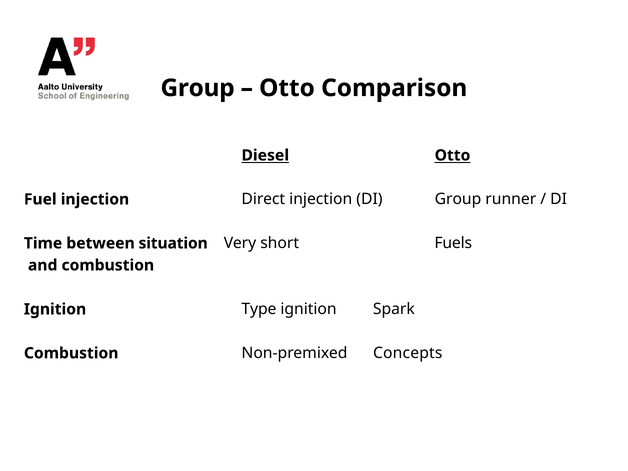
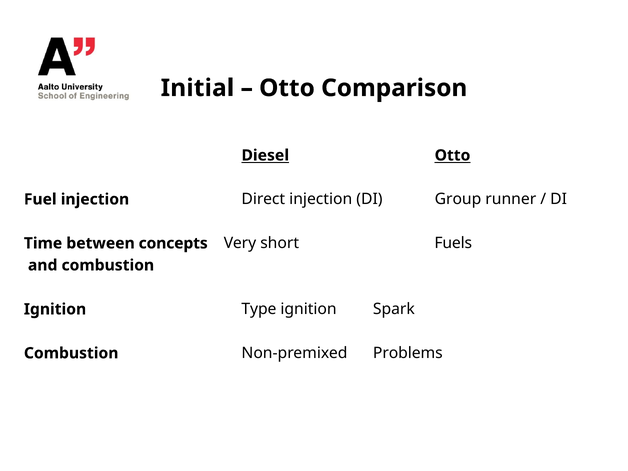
Group: Group -> Initial (197, 88)
situation: situation -> concepts (173, 243)
Concepts: Concepts -> Problems (408, 353)
